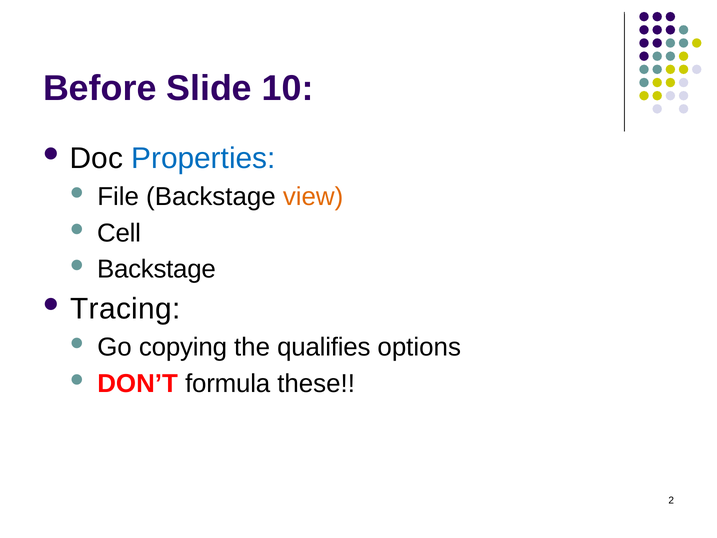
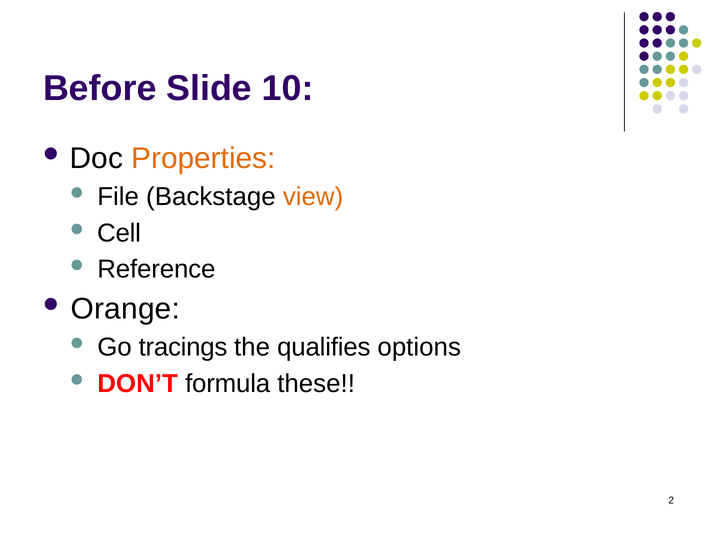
Properties colour: blue -> orange (203, 158)
Backstage: Backstage -> Reference (156, 269)
Tracing: Tracing -> Orange (125, 309)
copying: copying -> tracings (183, 347)
